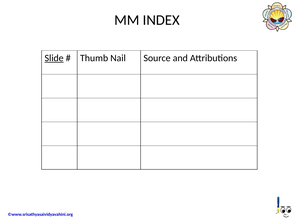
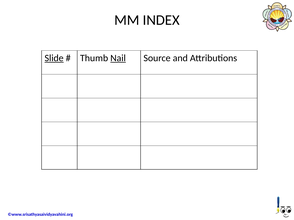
Nail underline: none -> present (118, 58)
